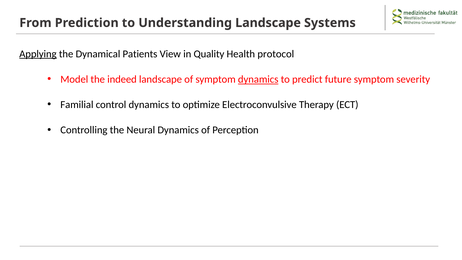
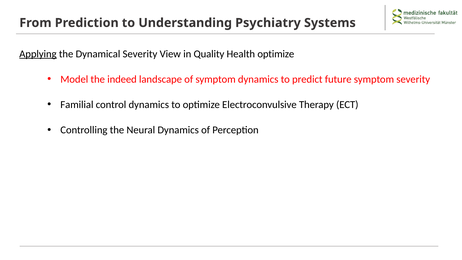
Understanding Landscape: Landscape -> Psychiatry (268, 23)
Dynamical Patients: Patients -> Severity (140, 54)
Health protocol: protocol -> optimize (276, 54)
dynamics underline: present -> none (258, 79)
